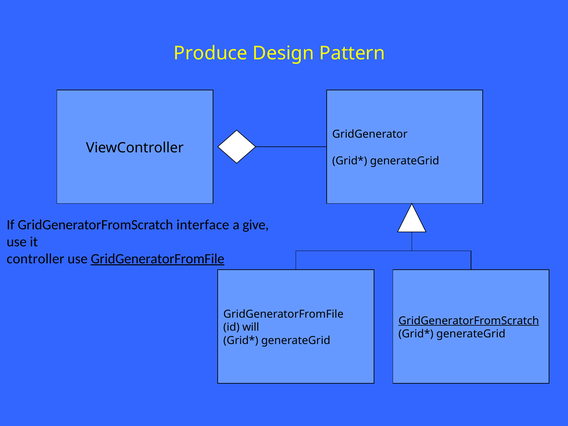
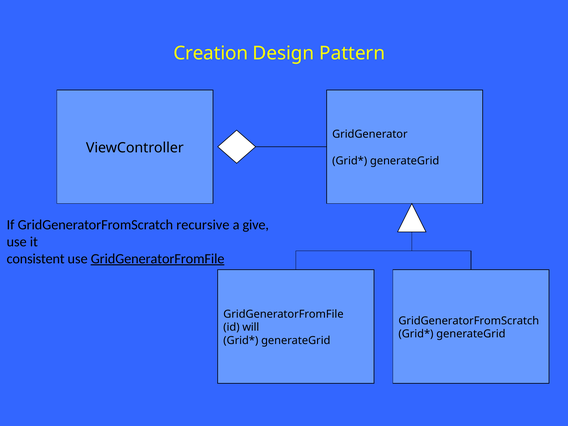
Produce: Produce -> Creation (211, 53)
interface: interface -> recursive (203, 225)
controller: controller -> consistent (36, 259)
GridGeneratorFromScratch underline: present -> none (469, 321)
